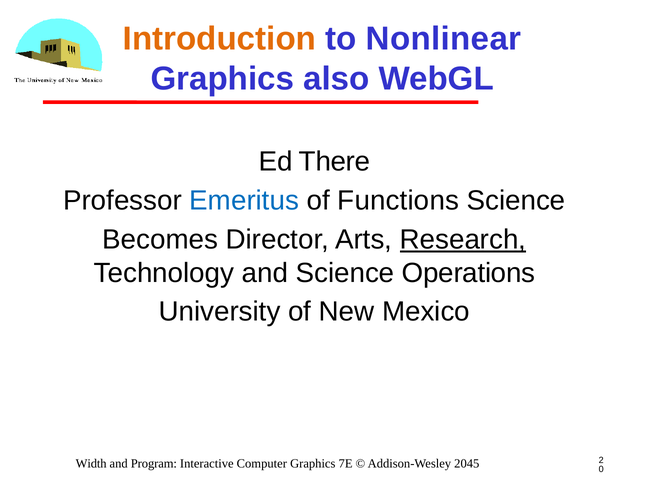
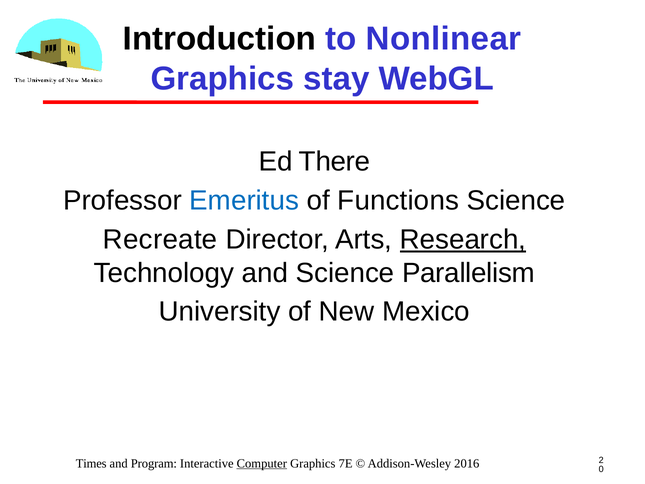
Introduction colour: orange -> black (219, 39)
also: also -> stay (336, 79)
Becomes: Becomes -> Recreate (160, 239)
Operations: Operations -> Parallelism (469, 273)
Width: Width -> Times (91, 463)
Computer underline: none -> present (262, 463)
2045: 2045 -> 2016 (467, 463)
